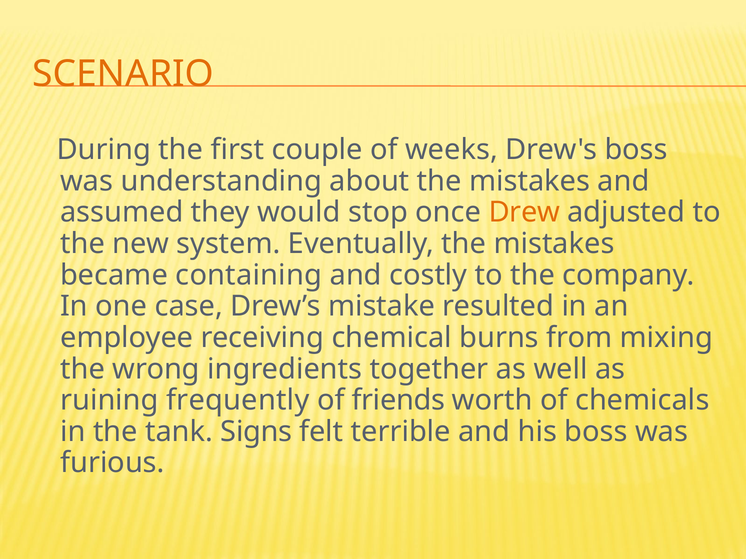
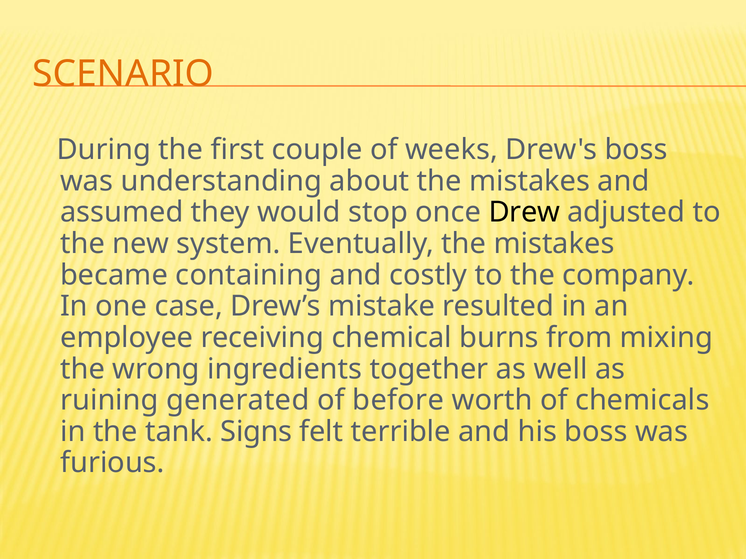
Drew colour: orange -> black (524, 213)
frequently: frequently -> generated (238, 401)
friends: friends -> before (398, 401)
